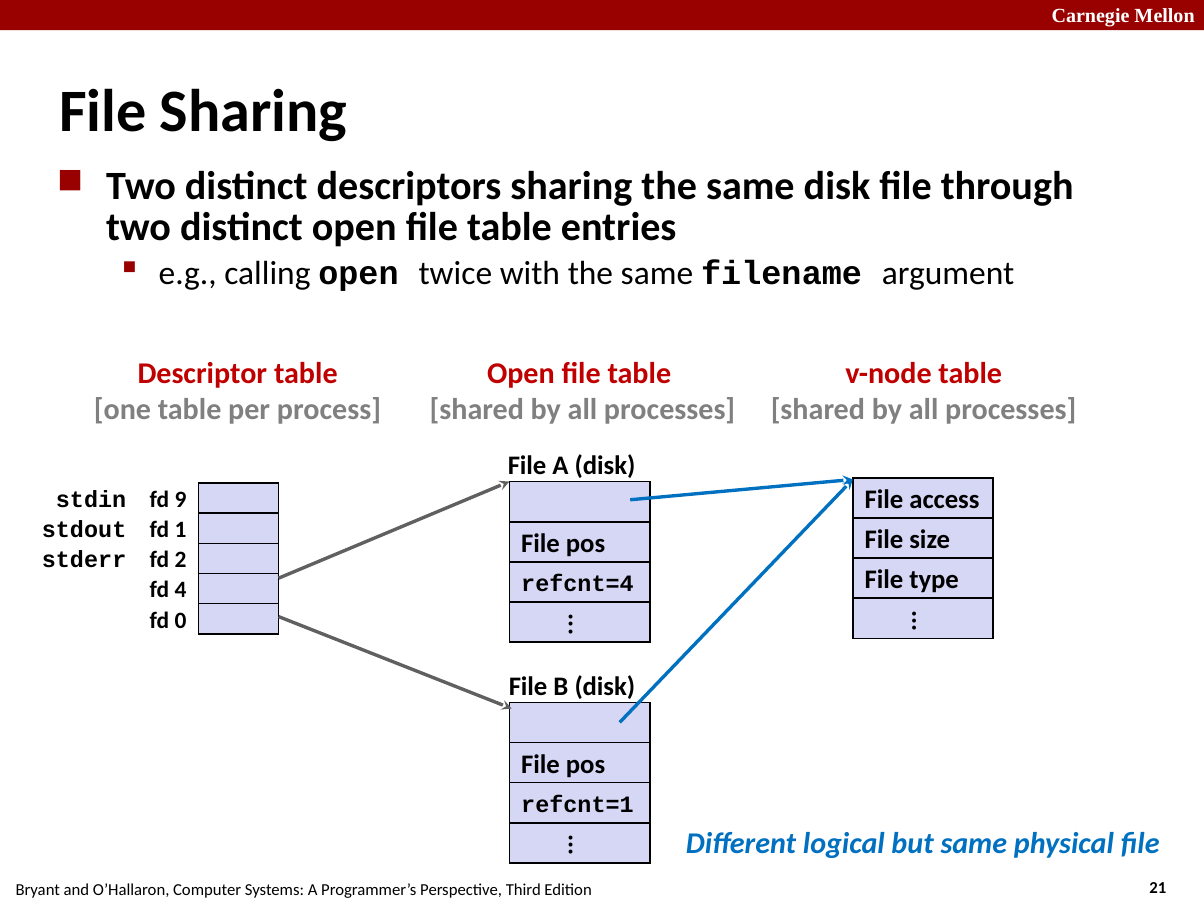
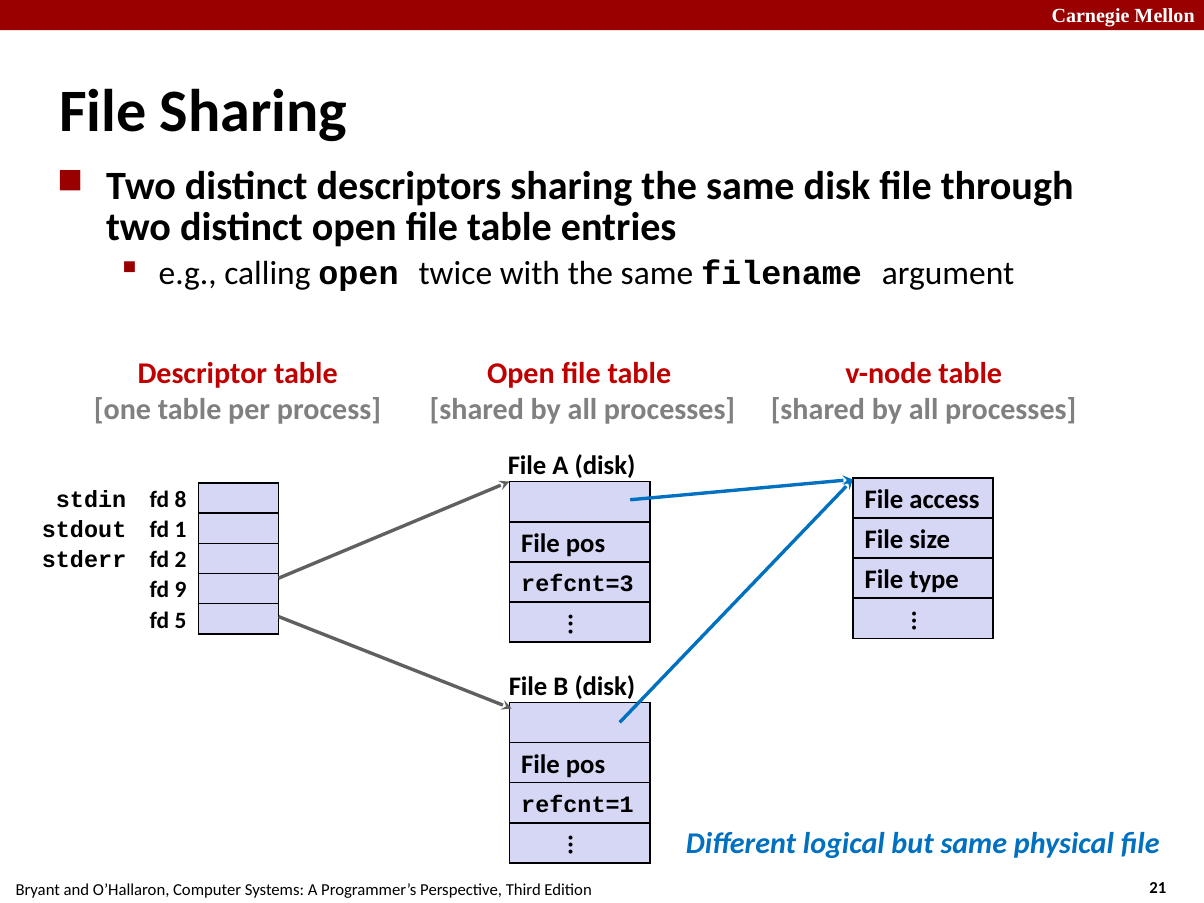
9: 9 -> 8 (181, 500)
refcnt=4: refcnt=4 -> refcnt=3 (577, 584)
4: 4 -> 9 (181, 590)
0: 0 -> 5 (181, 620)
